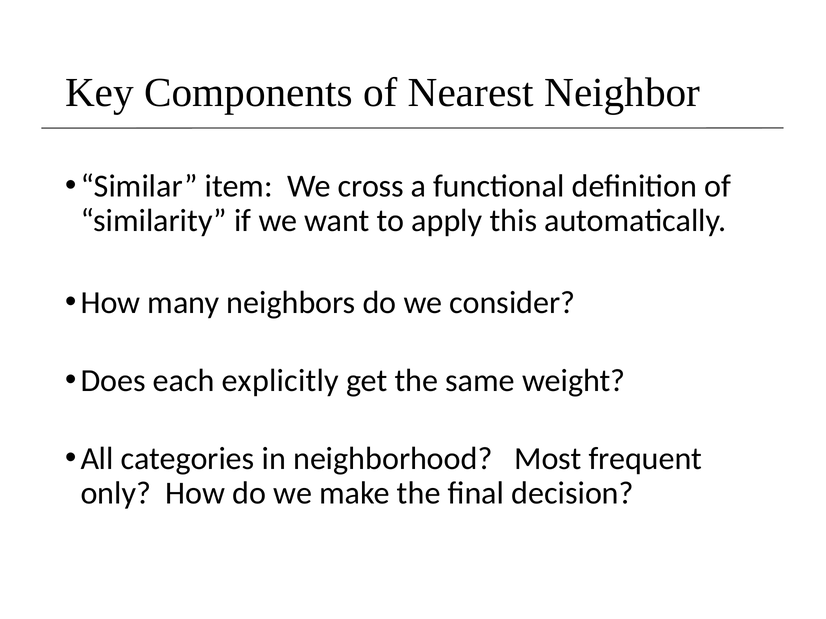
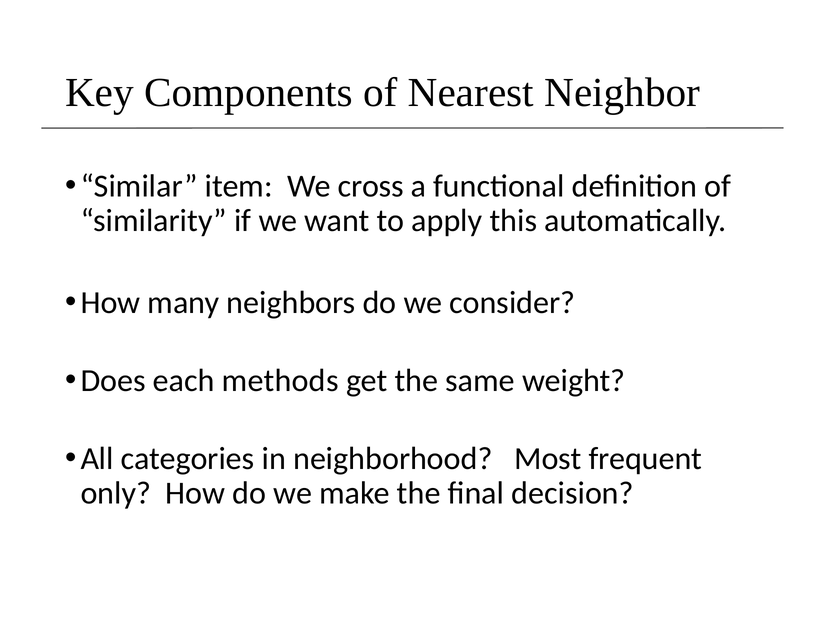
explicitly: explicitly -> methods (280, 381)
